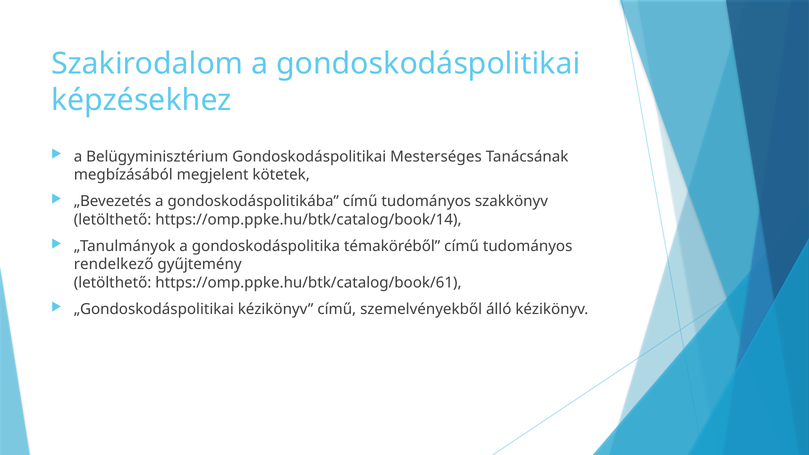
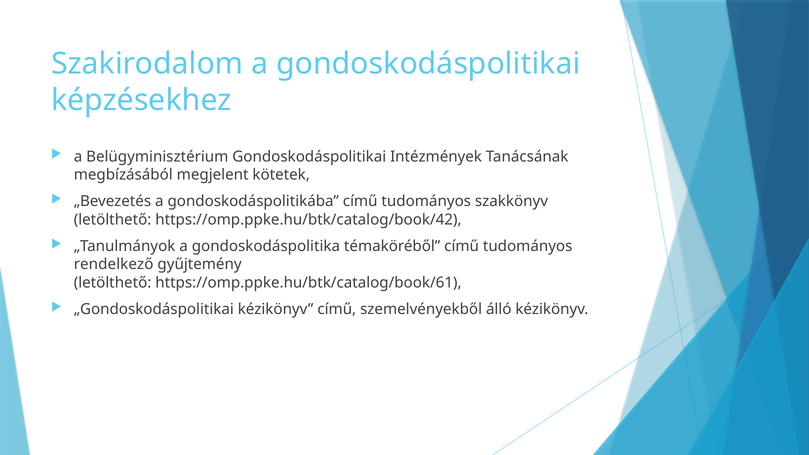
Mesterséges: Mesterséges -> Intézmények (436, 157)
https://omp.ppke.hu/btk/catalog/book/14: https://omp.ppke.hu/btk/catalog/book/14 -> https://omp.ppke.hu/btk/catalog/book/42 (308, 220)
